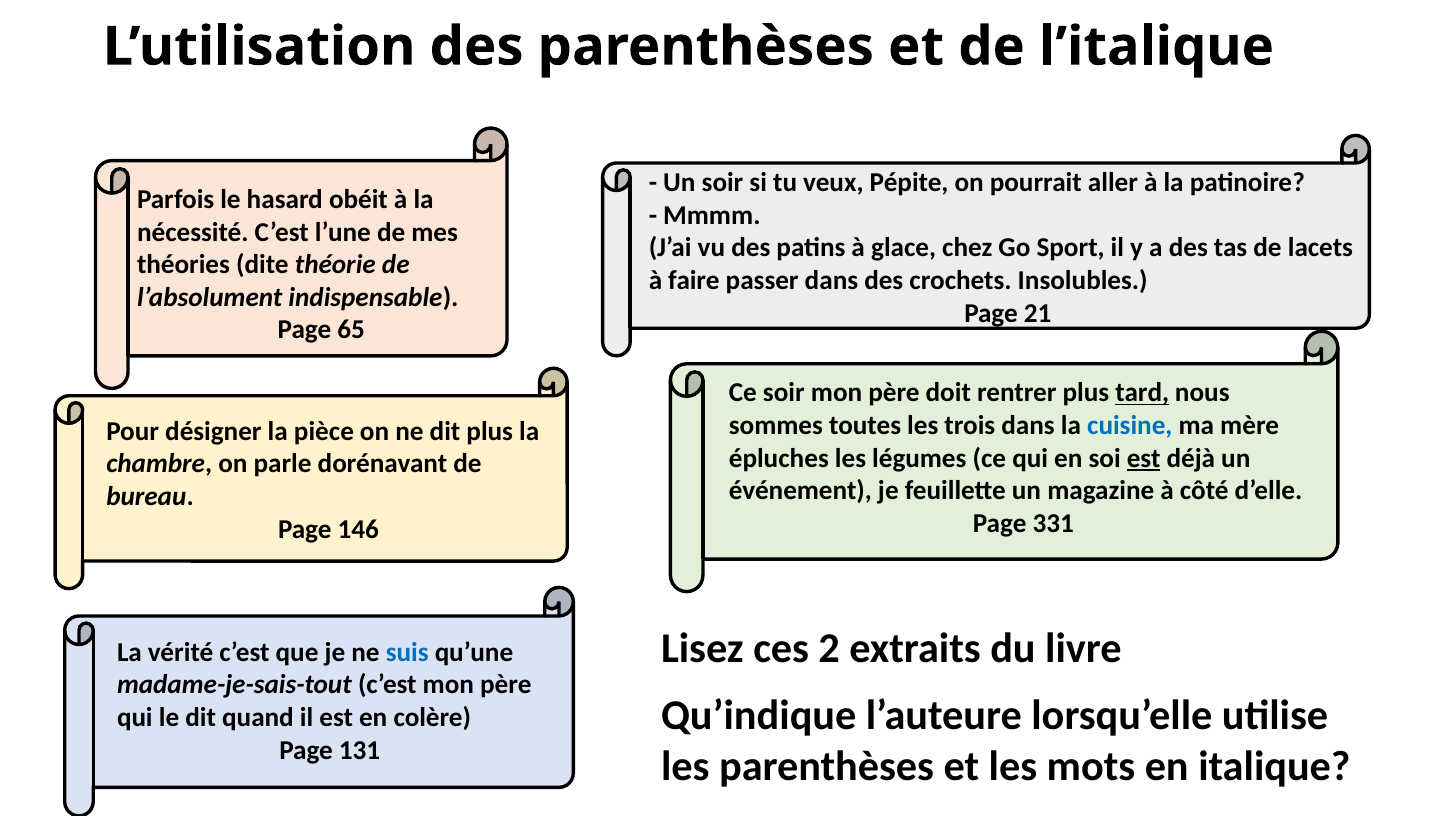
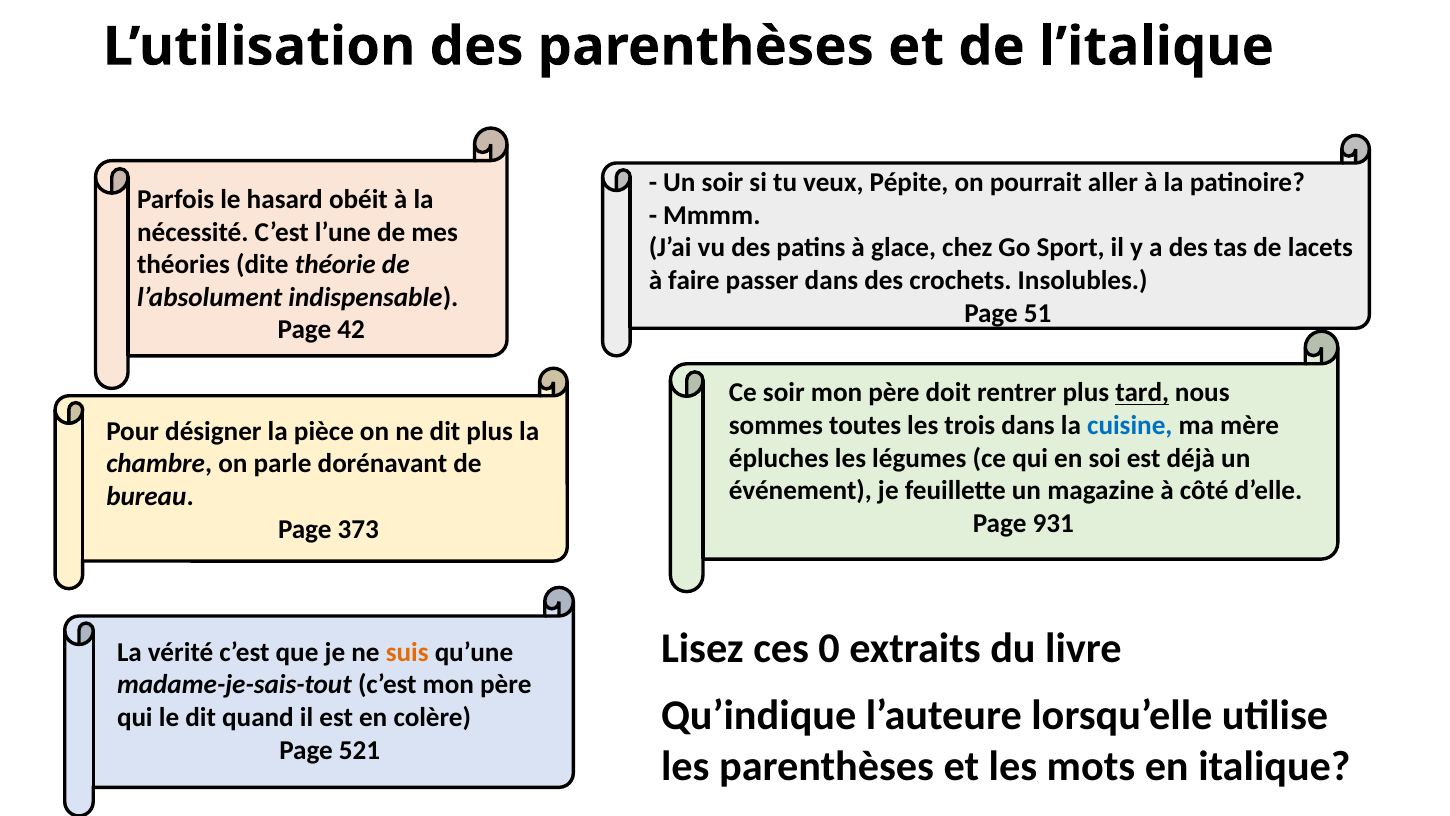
21: 21 -> 51 (1038, 313)
65: 65 -> 42 (351, 330)
est underline: present -> none (1144, 458)
331: 331 -> 931 (1053, 523)
146: 146 -> 373 (358, 529)
2: 2 -> 0 (829, 649)
suis colour: blue -> orange (407, 652)
131: 131 -> 521 (360, 750)
